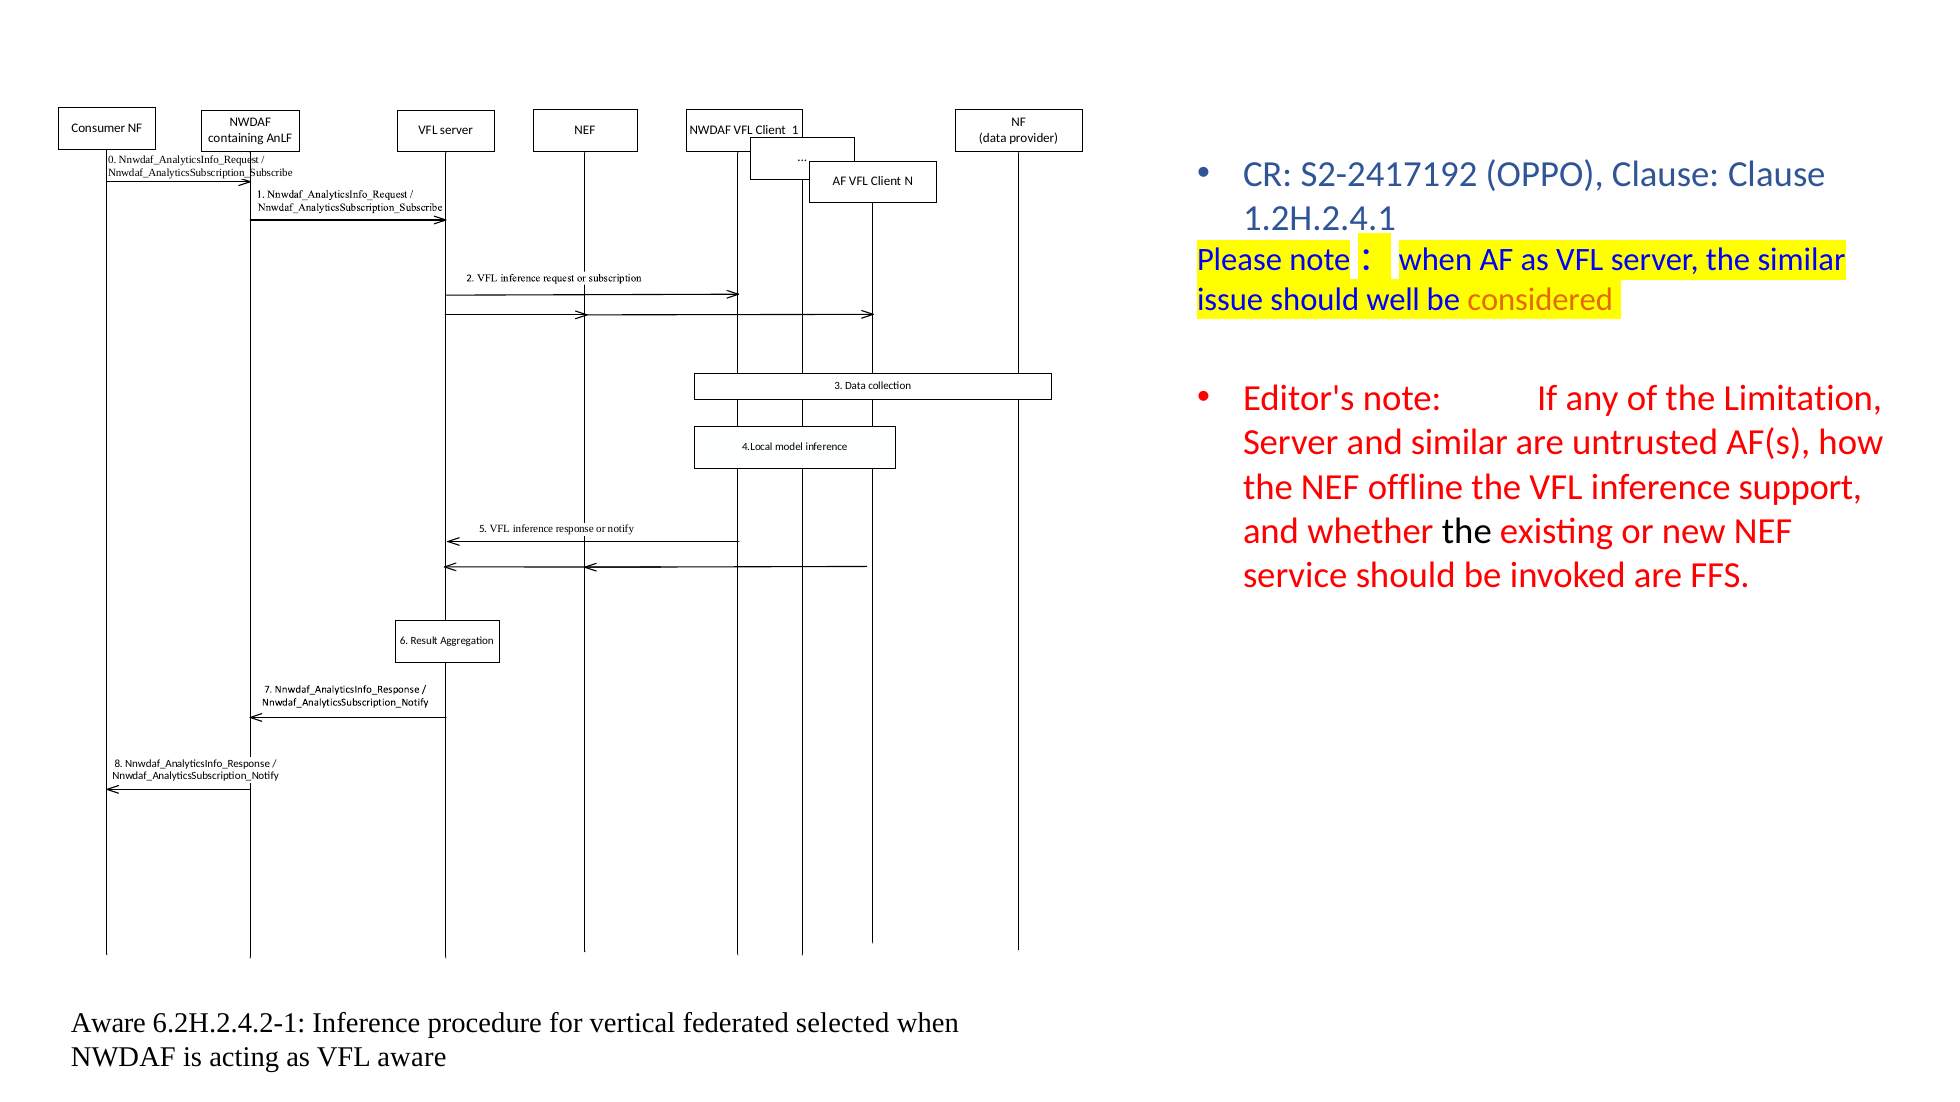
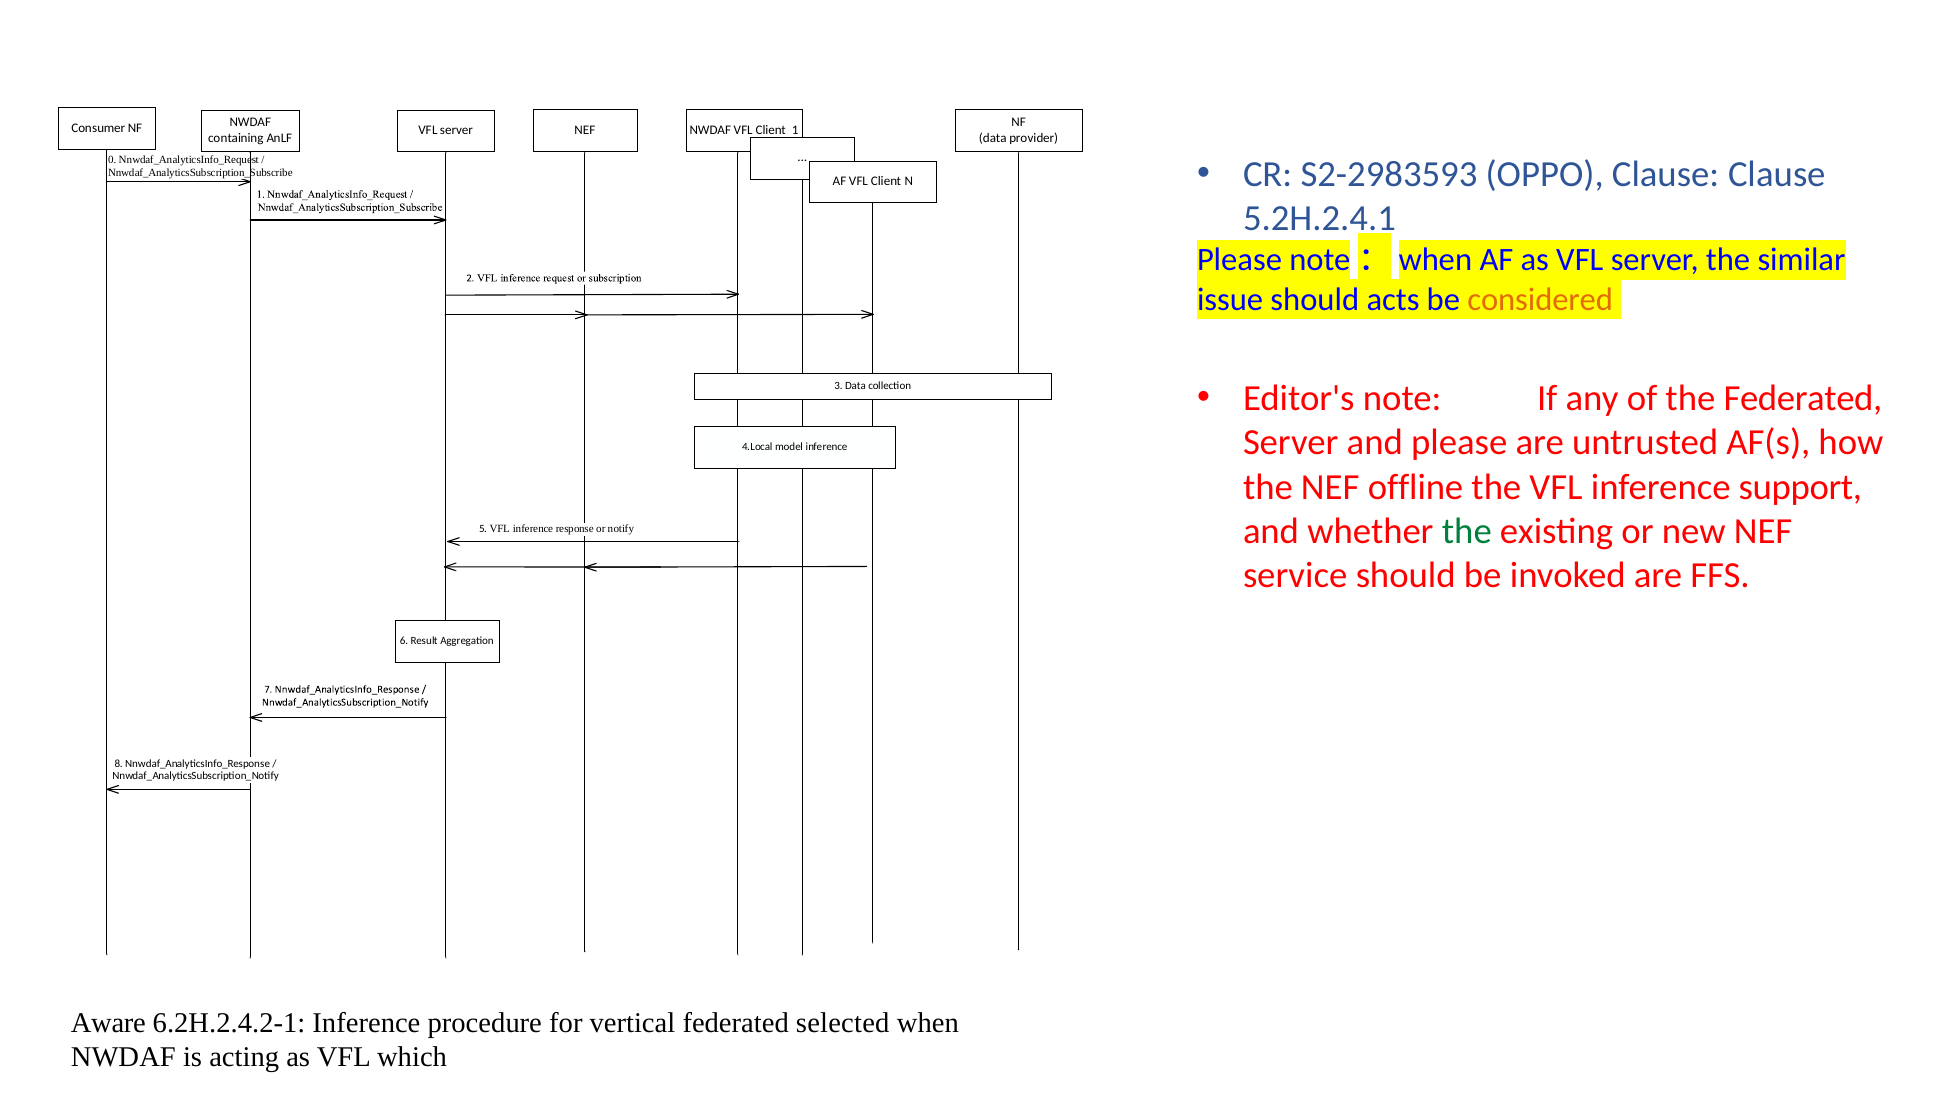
S2-2417192: S2-2417192 -> S2-2983593 (1389, 175)
1.2H.2.4.1: 1.2H.2.4.1 -> 5.2H.2.4.1 (1319, 219)
well: well -> acts (1393, 299)
the Limitation: Limitation -> Federated (1803, 399)
and similar: similar -> please (1459, 443)
the colour: black -> green (1467, 531)
VFL aware: aware -> which (412, 1057)
